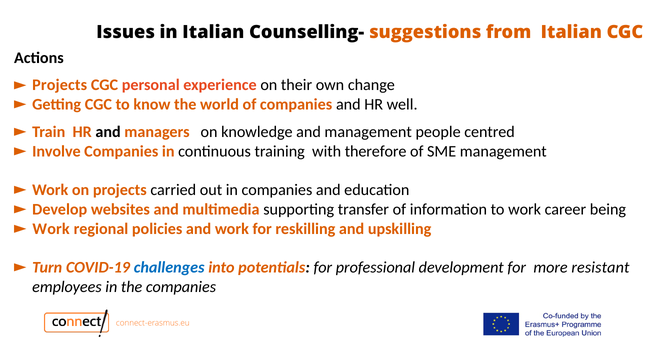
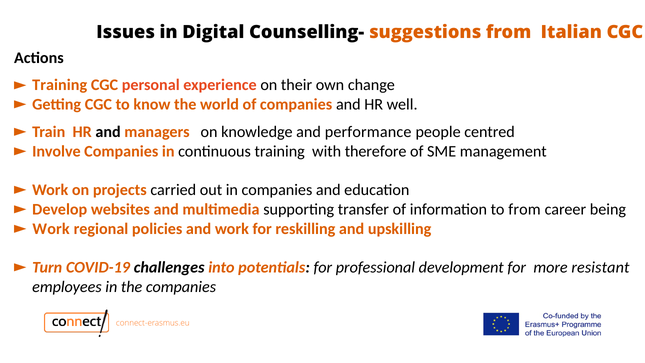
in Italian: Italian -> Digital (213, 32)
Projects: Projects -> Training (60, 85)
and management: management -> performance (368, 132)
to work: work -> from (525, 209)
challenges colour: blue -> black (169, 267)
